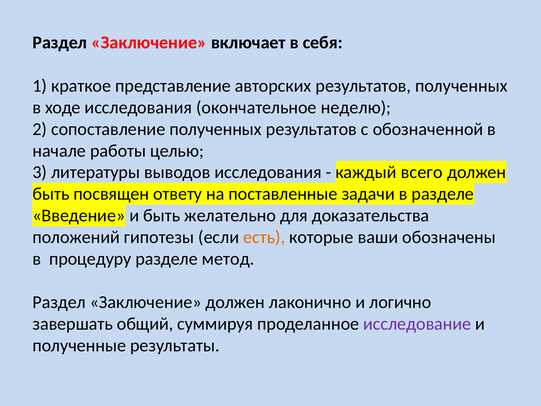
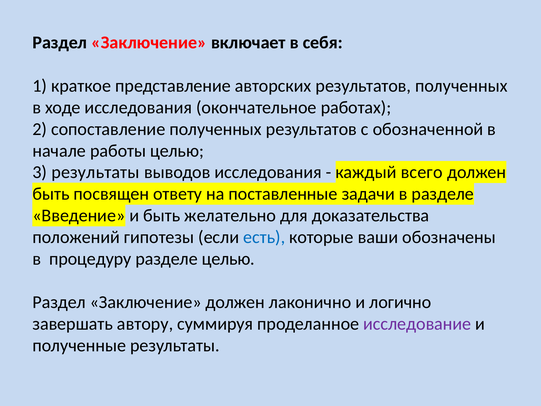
неделю: неделю -> работах (356, 107)
3 литературы: литературы -> результаты (95, 172)
есть colour: orange -> blue (264, 237)
разделе метод: метод -> целью (228, 259)
общий: общий -> автору (145, 324)
